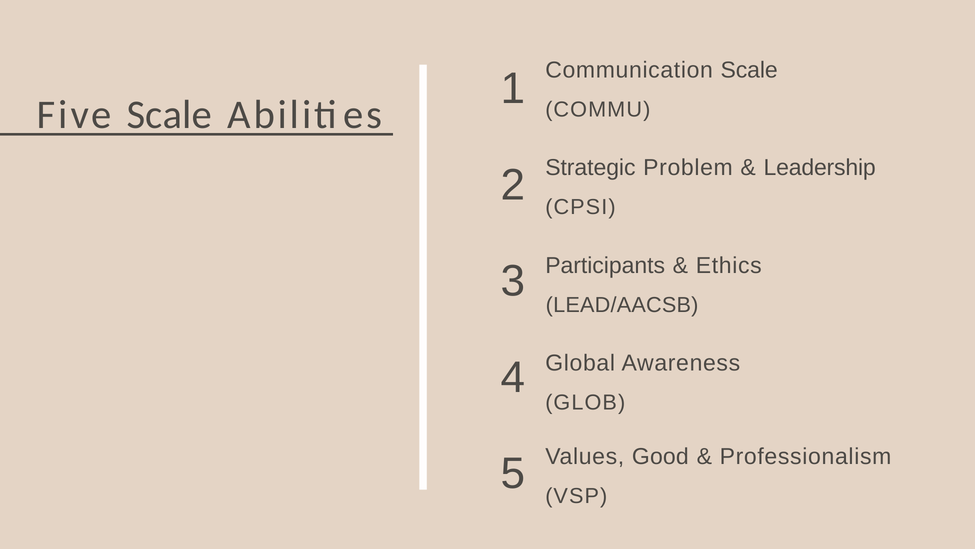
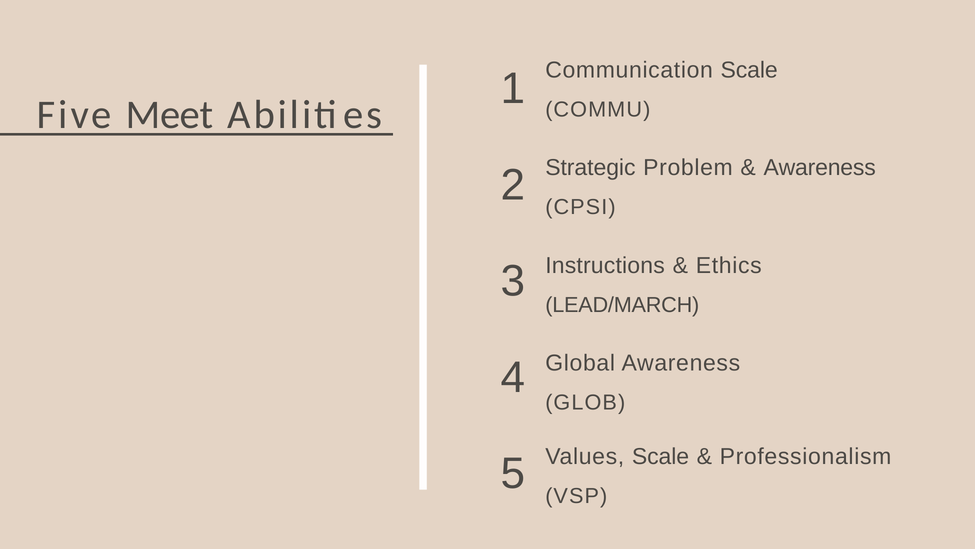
Five Scale: Scale -> Meet (170, 115)
Leadership: Leadership -> Awareness (820, 168)
Participants: Participants -> Instructions (605, 265)
LEAD/AACSB: LEAD/AACSB -> LEAD/MARCH (622, 305)
Values Good: Good -> Scale (660, 456)
